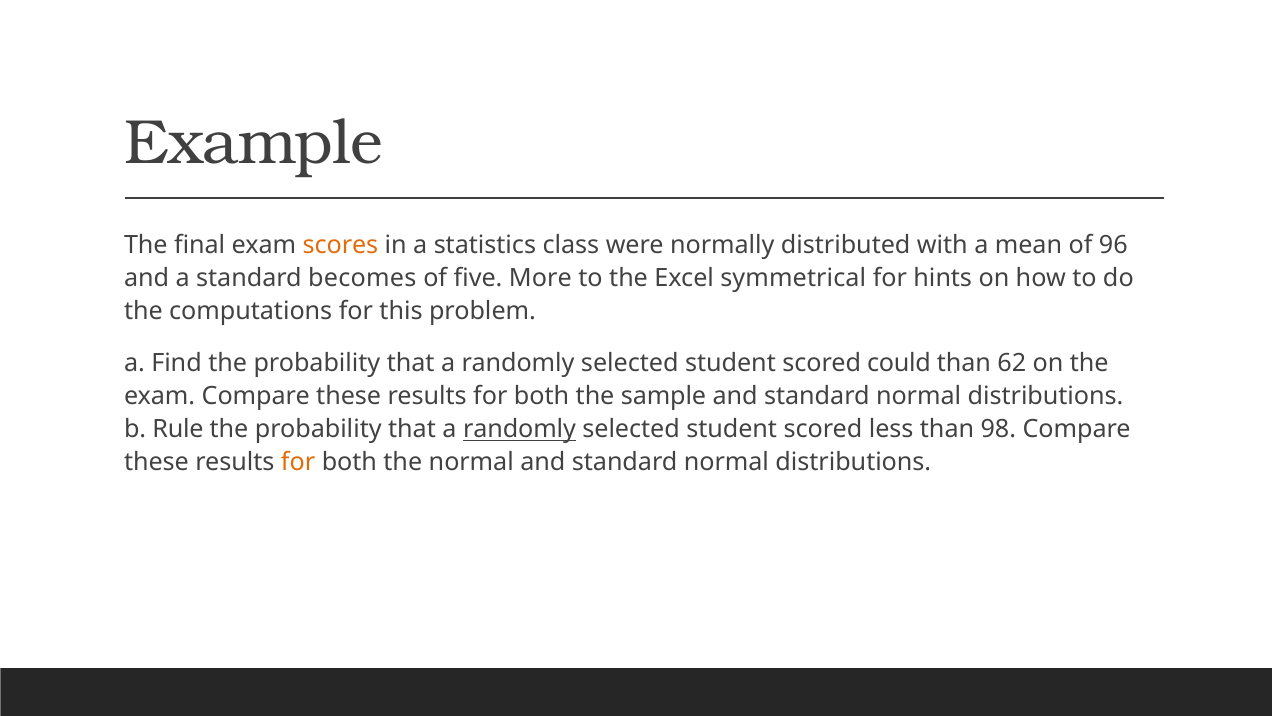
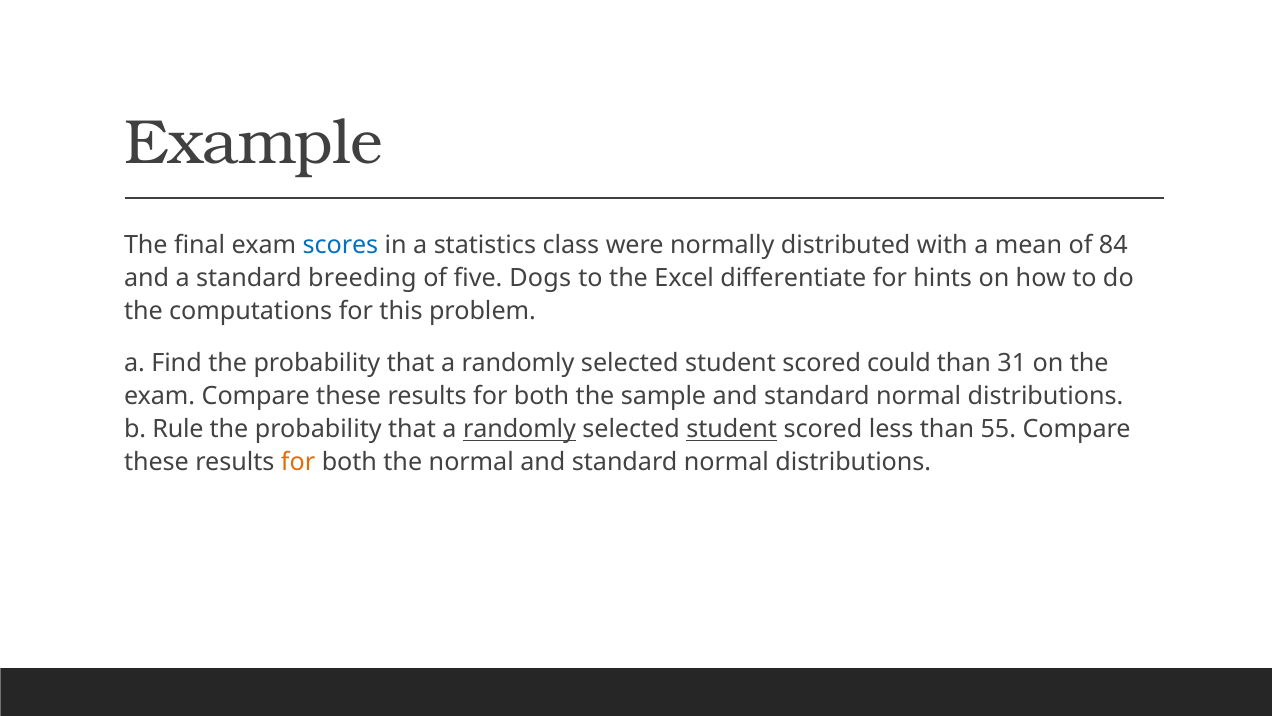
scores colour: orange -> blue (340, 245)
96: 96 -> 84 (1113, 245)
becomes: becomes -> breeding (362, 278)
More: More -> Dogs (540, 278)
symmetrical: symmetrical -> differentiate (793, 278)
62: 62 -> 31 (1012, 363)
student underline: none -> present (732, 429)
98: 98 -> 55 (998, 429)
